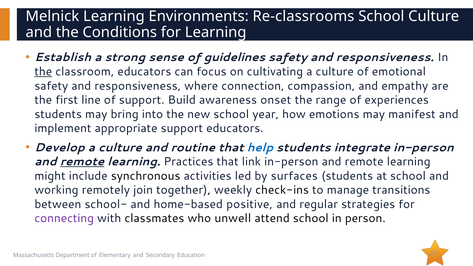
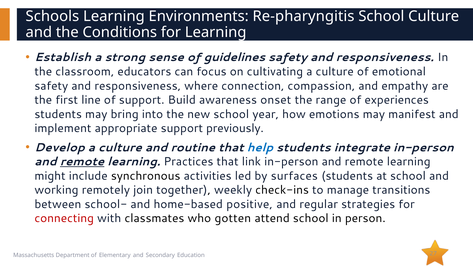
Melnick: Melnick -> Schools (52, 16)
Re-classrooms: Re-classrooms -> Re-pharyngitis (303, 16)
the underline: present -> none (43, 72)
support educators: educators -> previously (235, 128)
connecting colour: purple -> red (64, 218)
unwell: unwell -> gotten (233, 218)
